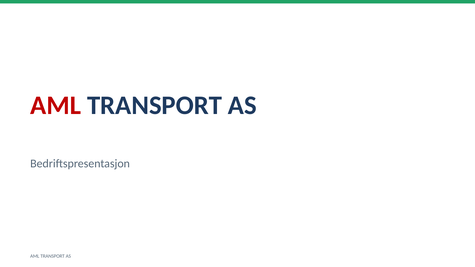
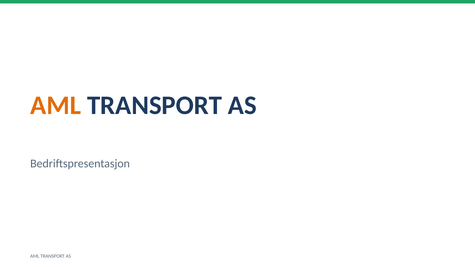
AML colour: red -> orange (56, 105)
